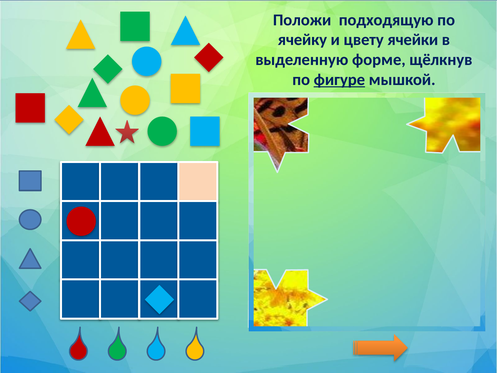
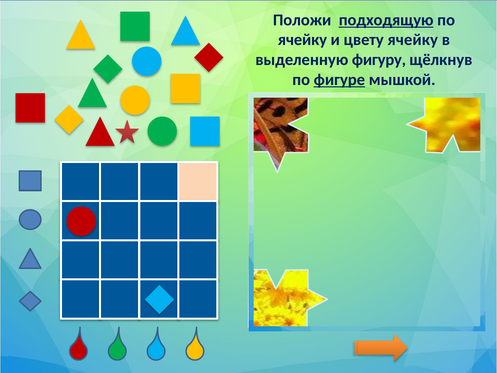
подходящую underline: none -> present (386, 20)
цвету ячейки: ячейки -> ячейку (413, 40)
форме: форме -> фигуру (379, 60)
